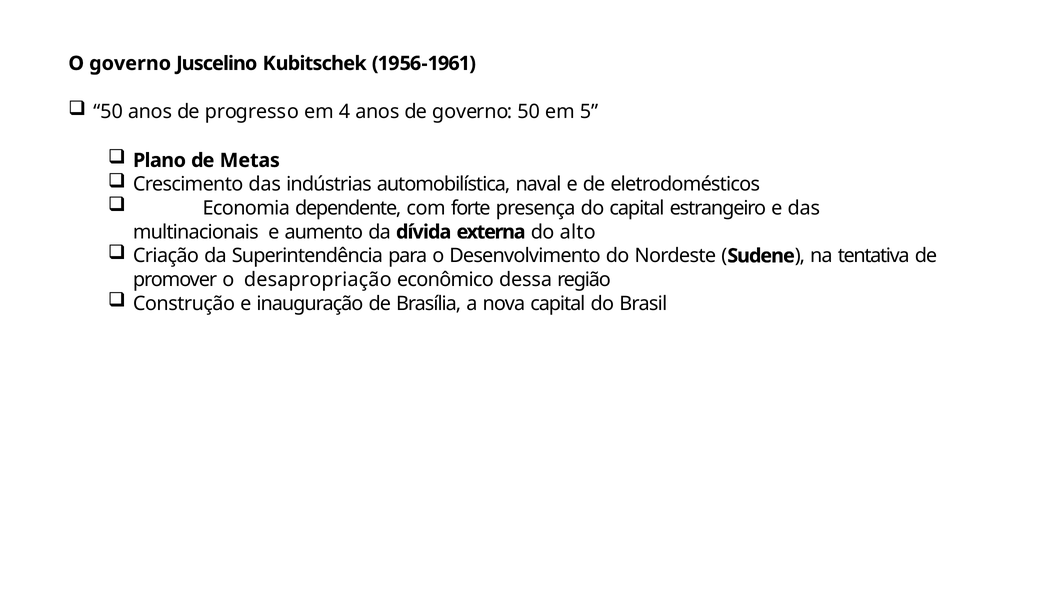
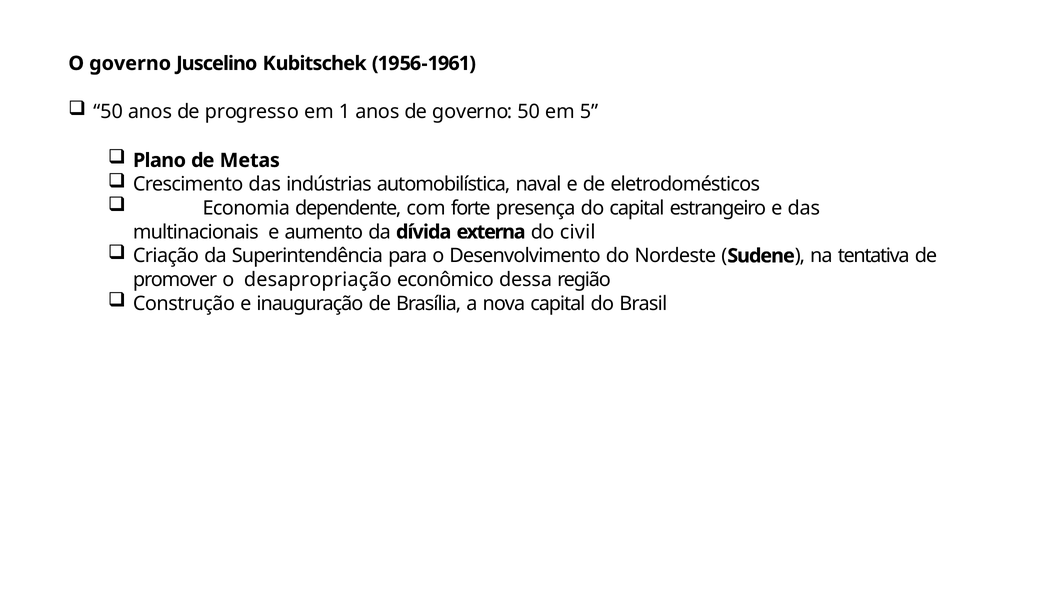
4: 4 -> 1 (345, 112)
alto: alto -> civil (578, 232)
